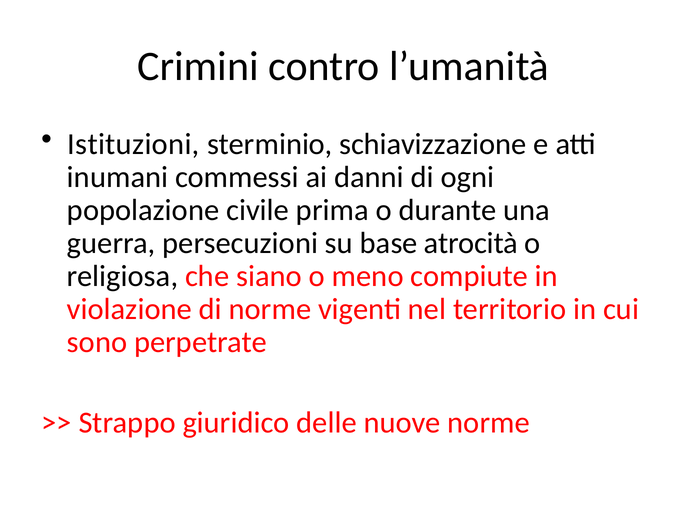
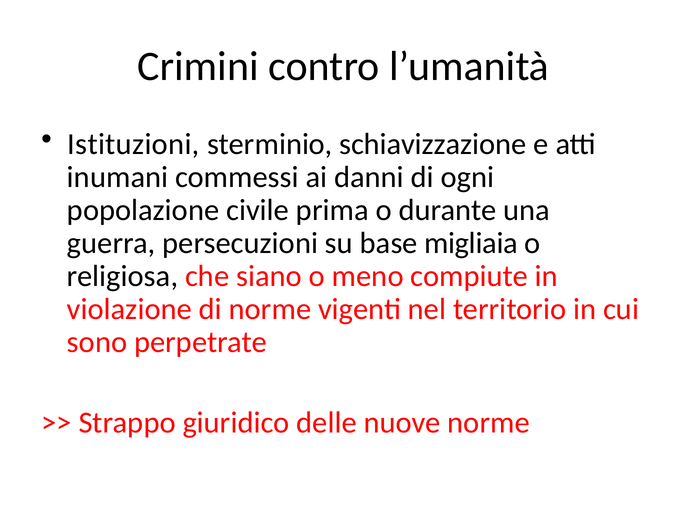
atrocità: atrocità -> migliaia (471, 243)
